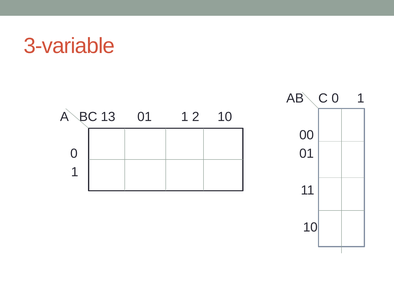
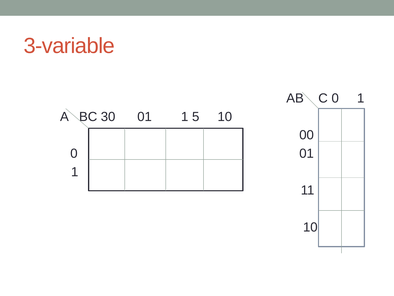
13: 13 -> 30 (108, 116)
2: 2 -> 5 (196, 116)
